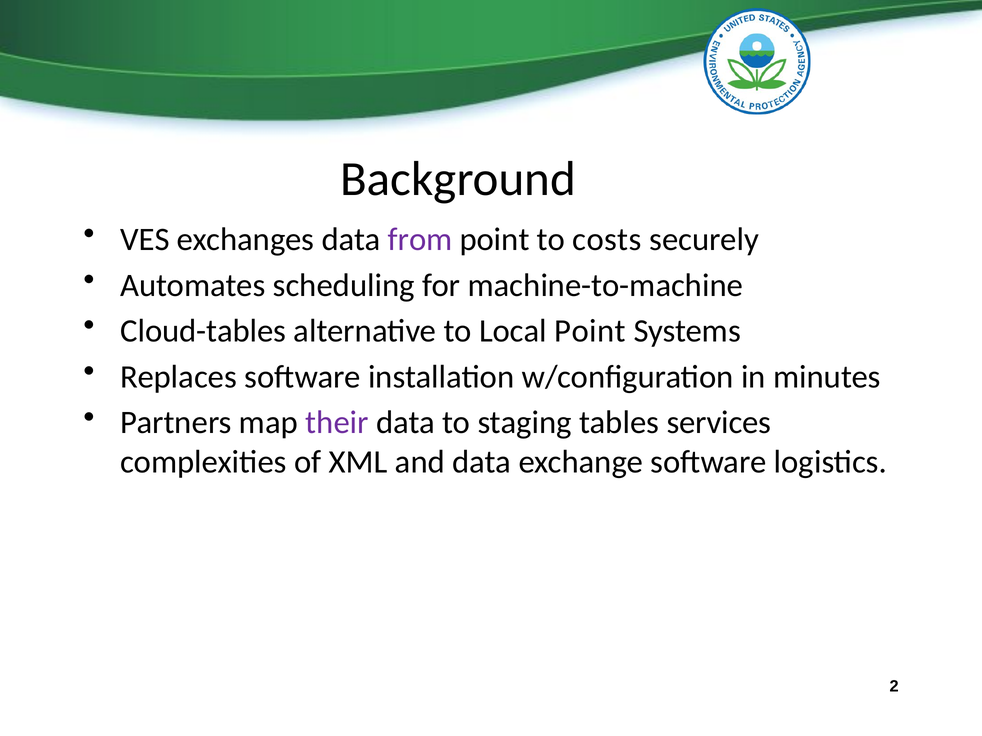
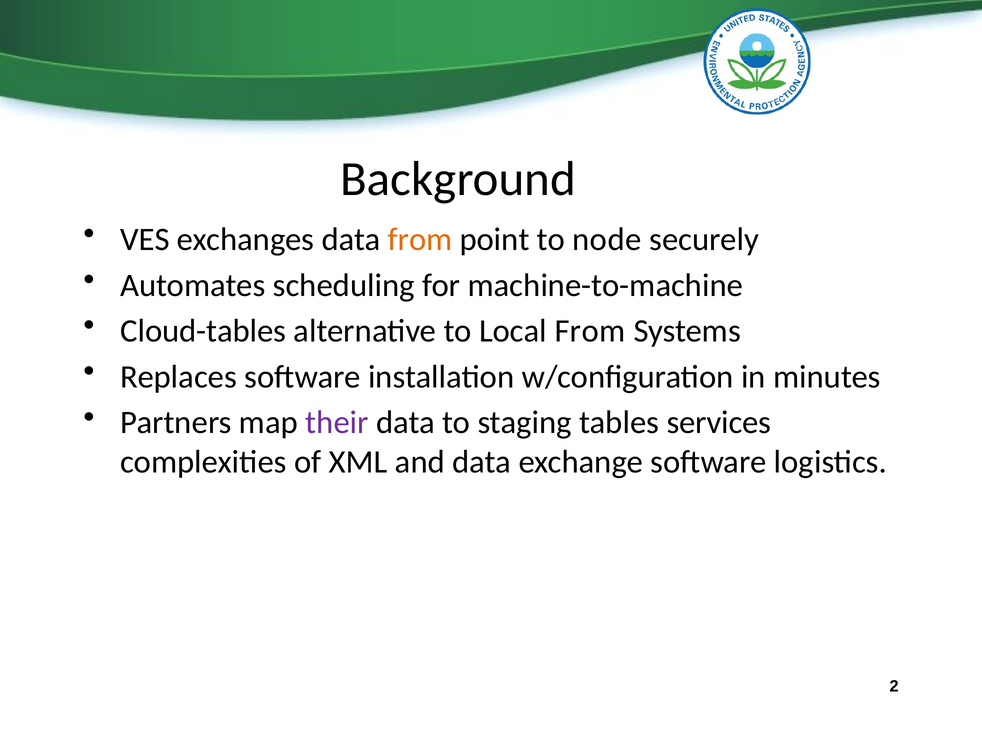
from colour: purple -> orange (420, 240)
costs: costs -> node (607, 240)
Local Point: Point -> From (590, 331)
